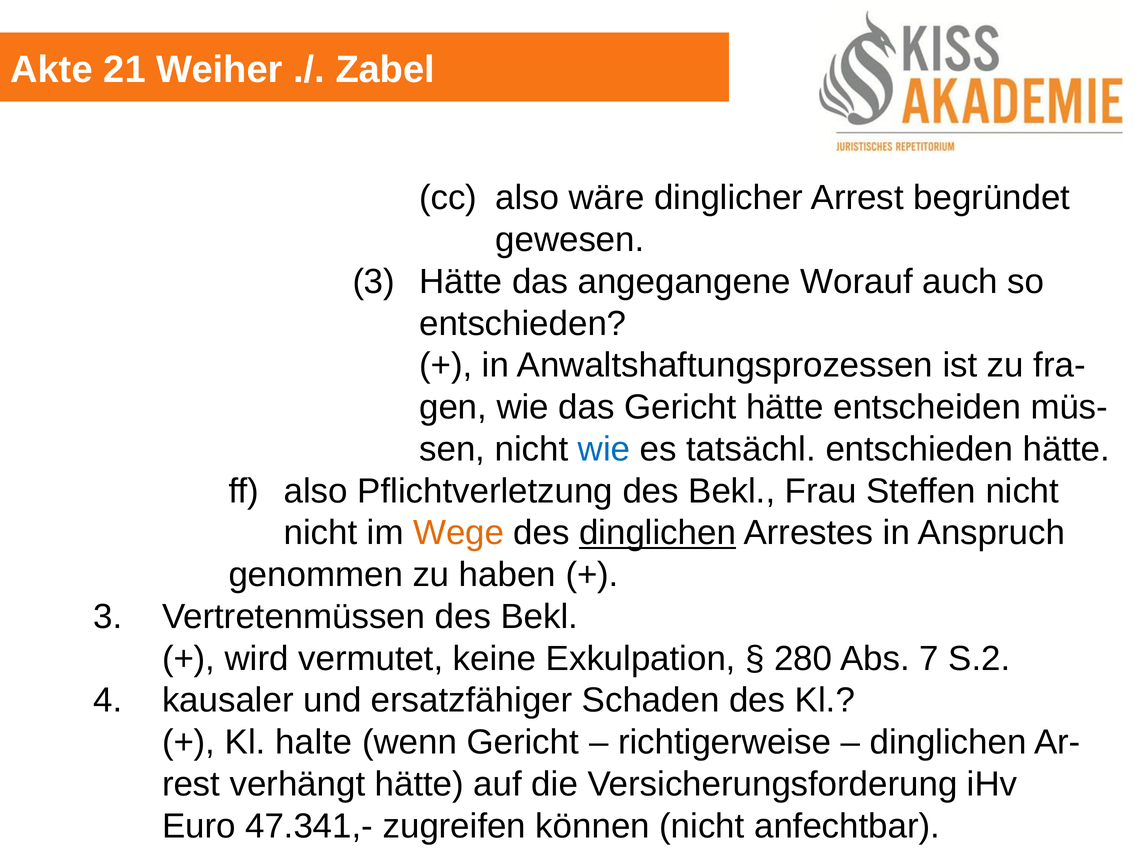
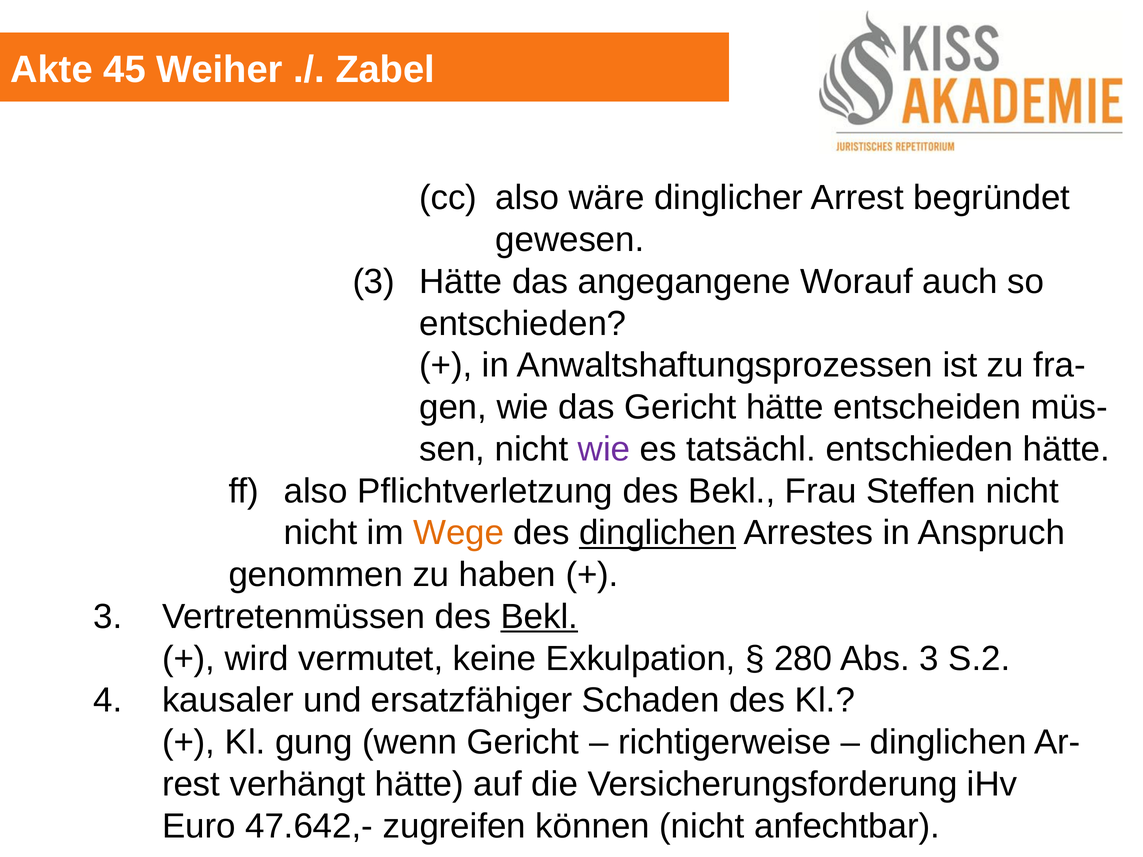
21: 21 -> 45 (125, 70)
wie colour: blue -> purple (604, 449)
Bekl underline: none -> present (539, 617)
Abs 7: 7 -> 3 (929, 659)
halte: halte -> gung (314, 743)
47.341,-: 47.341,- -> 47.642,- (309, 826)
